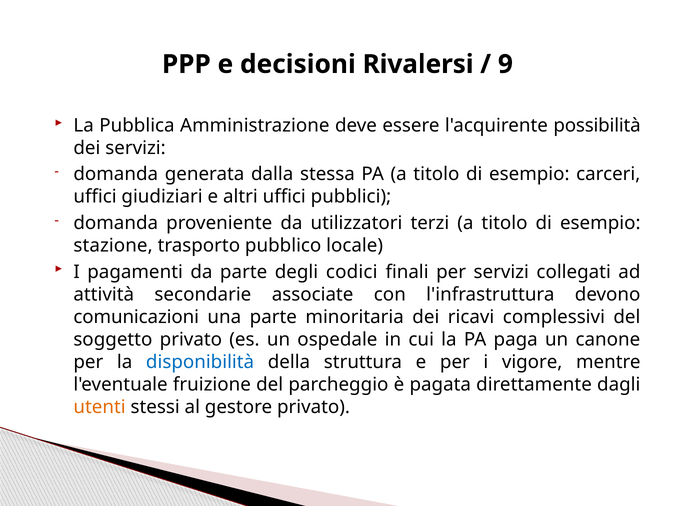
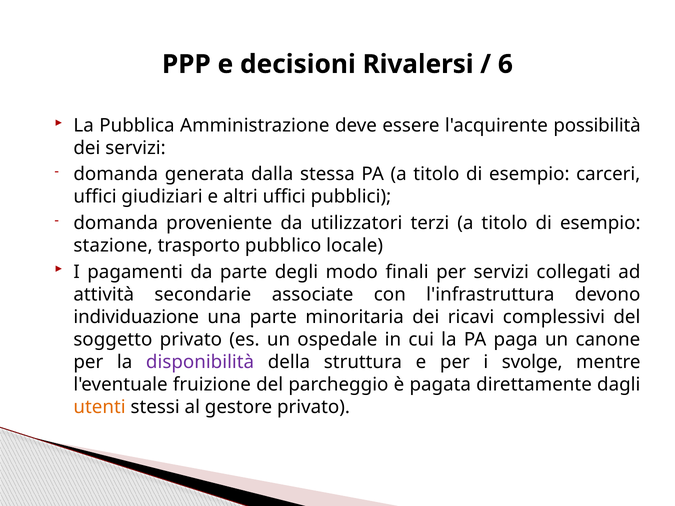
9: 9 -> 6 (505, 64)
codici: codici -> modo (352, 272)
comunicazioni: comunicazioni -> individuazione (136, 317)
disponibilità colour: blue -> purple (200, 362)
vigore: vigore -> svolge (532, 362)
